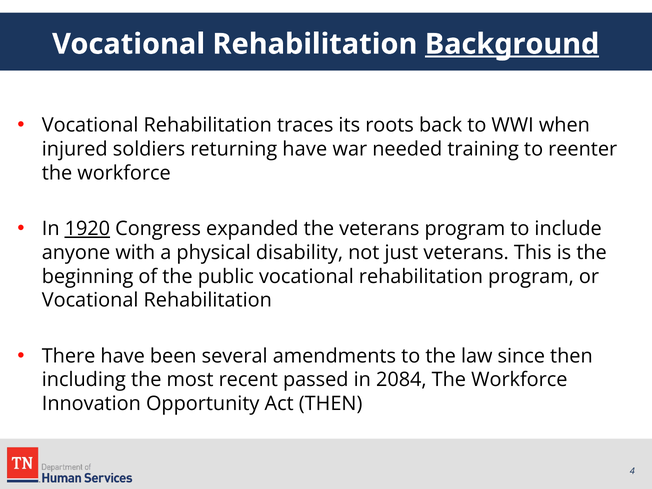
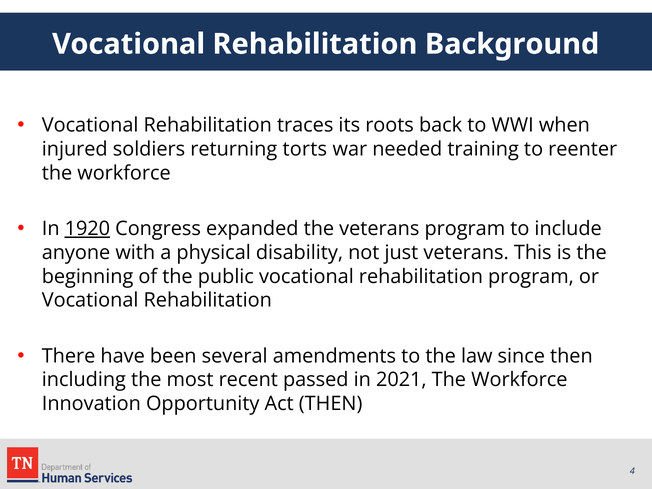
Background underline: present -> none (512, 44)
returning have: have -> torts (305, 149)
2084: 2084 -> 2021 (401, 380)
